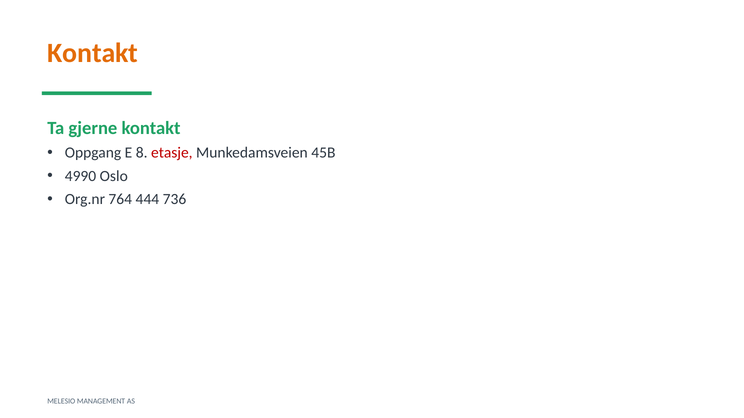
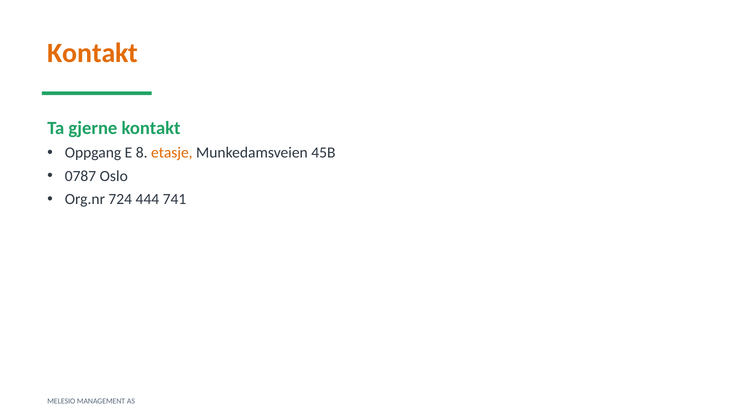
etasje colour: red -> orange (172, 153)
4990: 4990 -> 0787 (80, 176)
764: 764 -> 724 (120, 200)
736: 736 -> 741 (175, 200)
